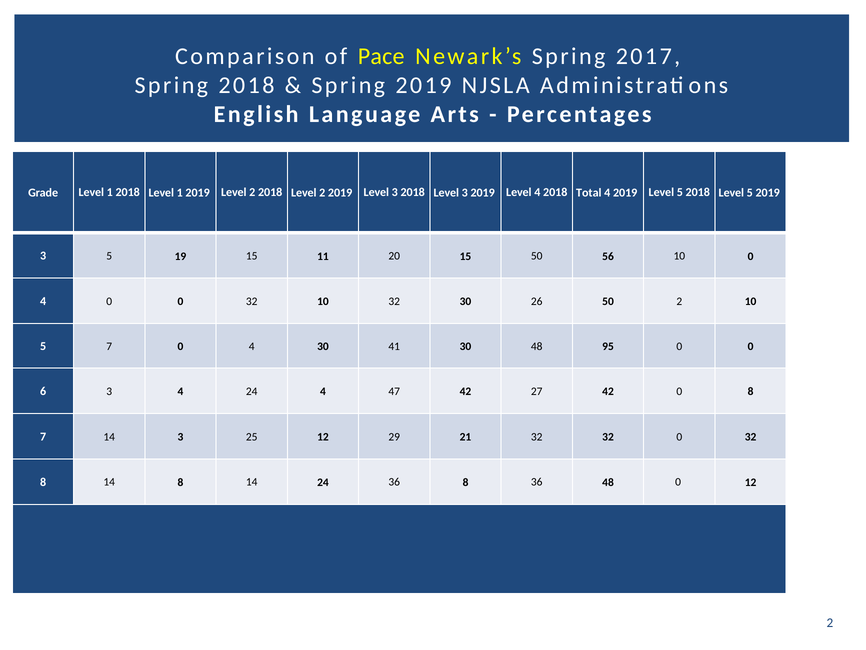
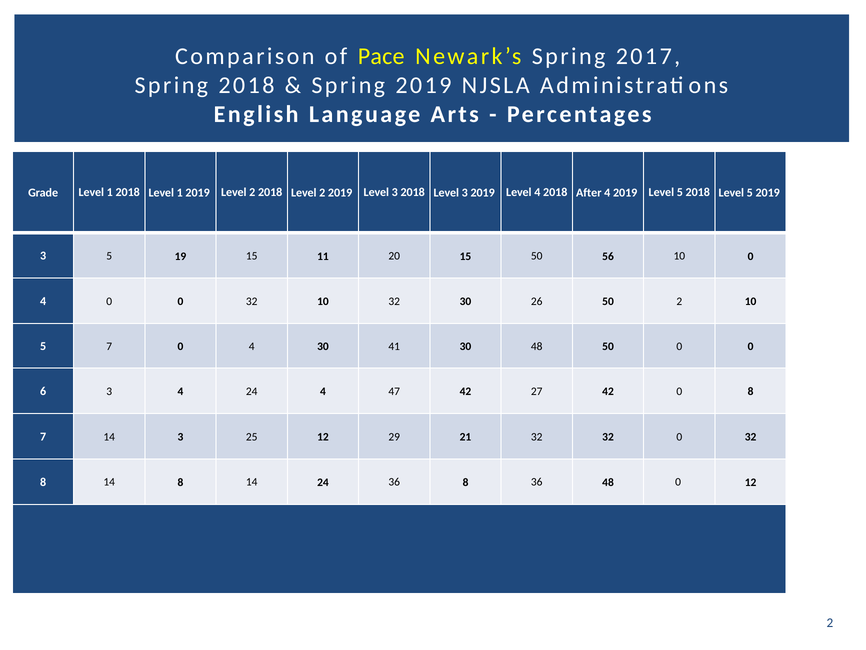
Total: Total -> After (589, 192)
48 95: 95 -> 50 (608, 346)
